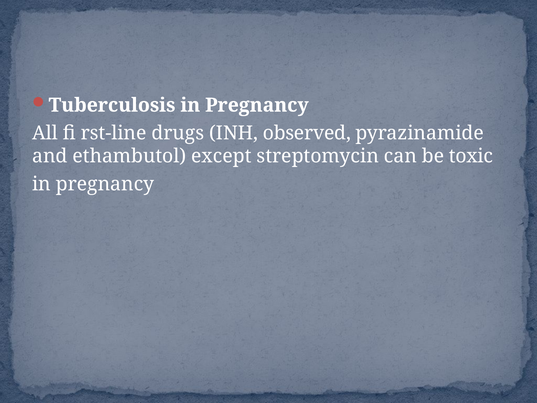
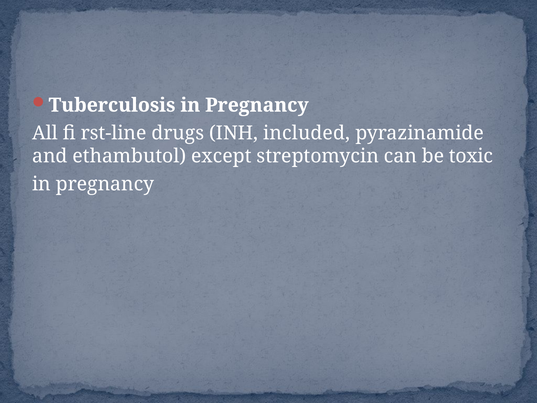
observed: observed -> included (307, 133)
